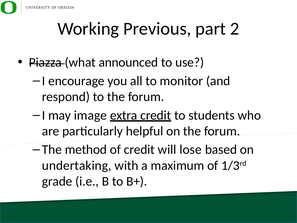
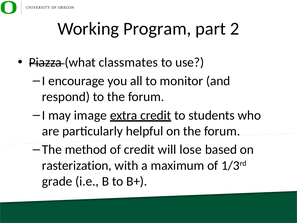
Previous: Previous -> Program (157, 29)
announced: announced -> classmates (128, 62)
undertaking: undertaking -> rasterization (77, 165)
